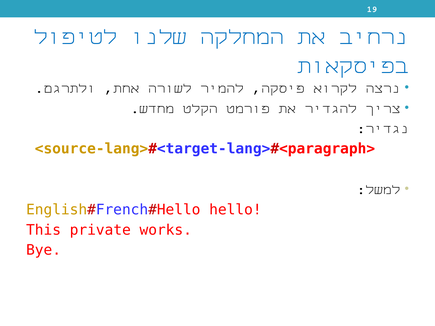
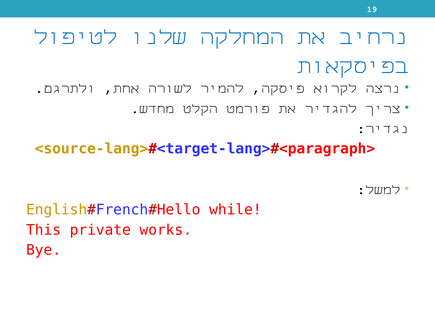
hello: hello -> while (235, 210)
